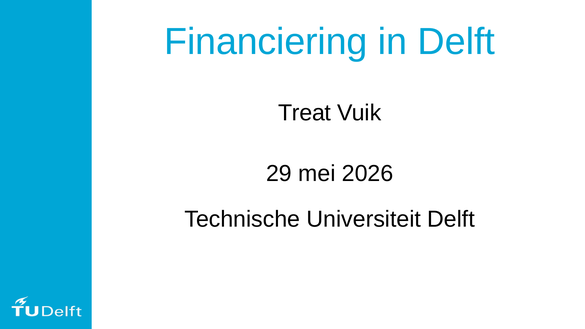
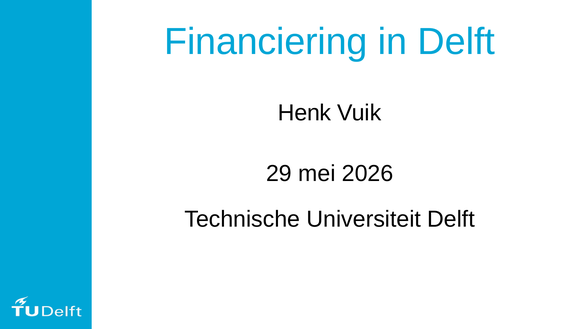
Treat: Treat -> Henk (305, 113)
